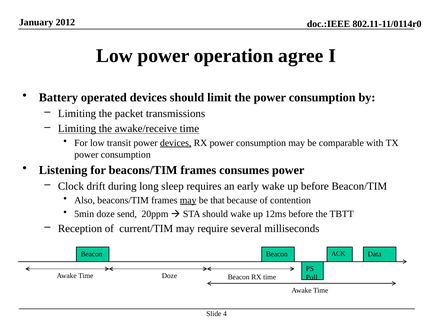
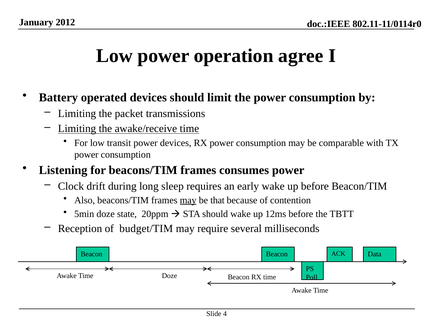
devices underline: present -> none (176, 143)
send: send -> state (127, 214)
current/TIM: current/TIM -> budget/TIM (146, 228)
